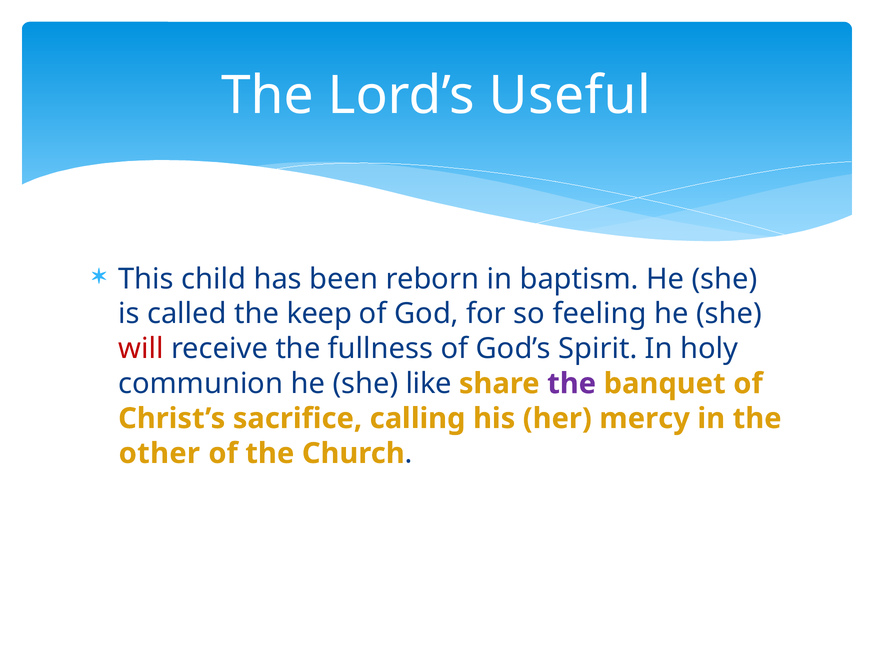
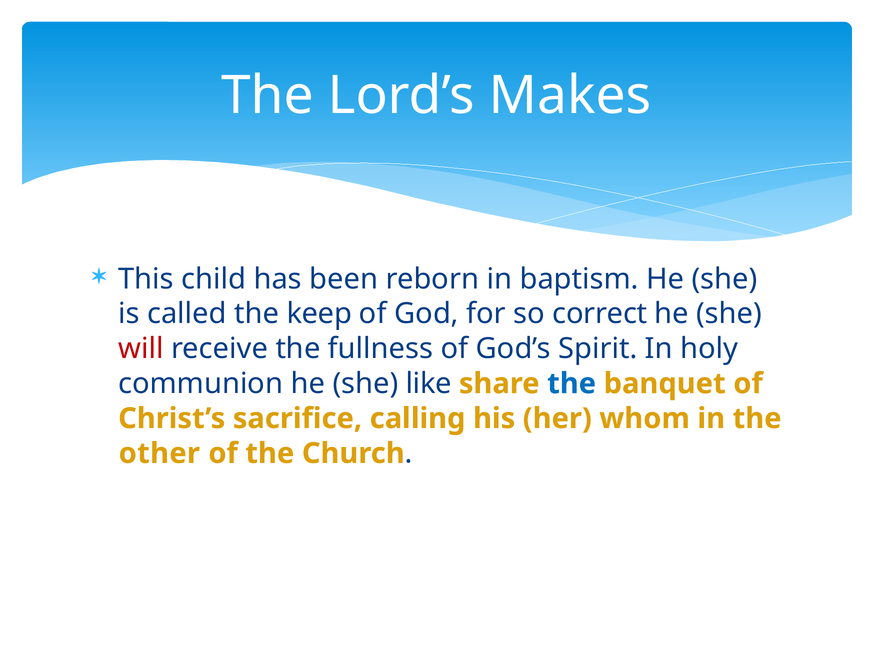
Useful: Useful -> Makes (570, 96)
feeling: feeling -> correct (600, 314)
the colour: purple -> blue (572, 384)
mercy: mercy -> whom (645, 419)
